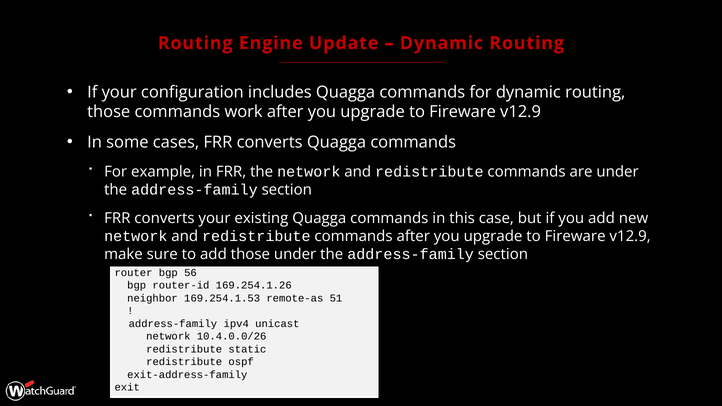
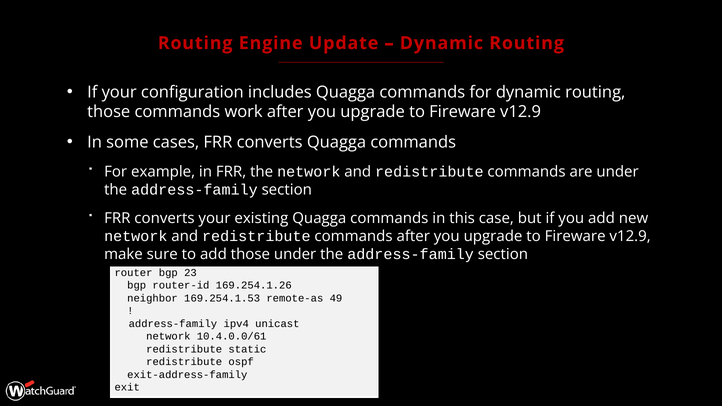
56: 56 -> 23 (190, 273)
51: 51 -> 49 (336, 298)
10.4.0.0/26: 10.4.0.0/26 -> 10.4.0.0/61 (232, 337)
